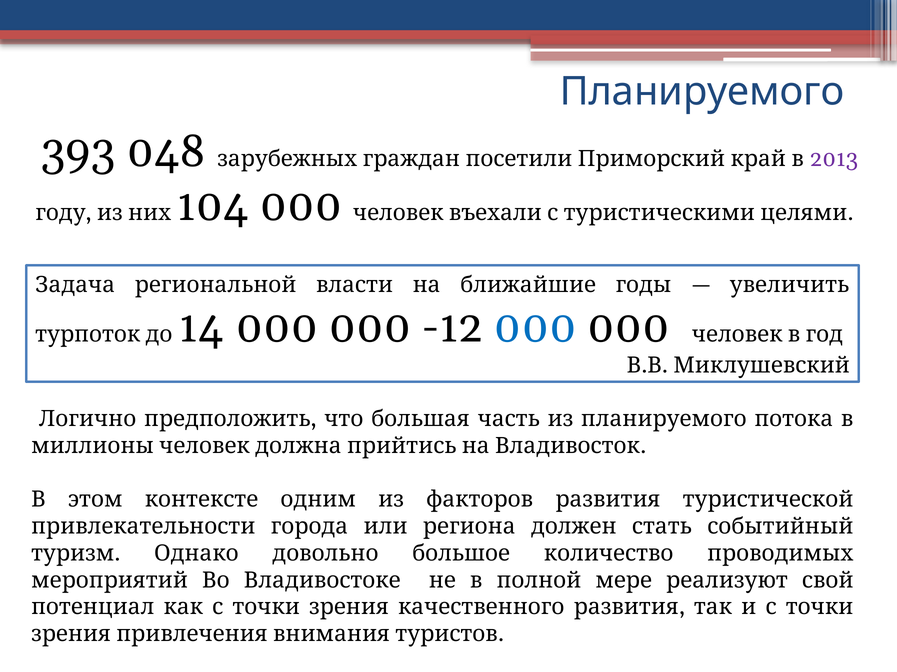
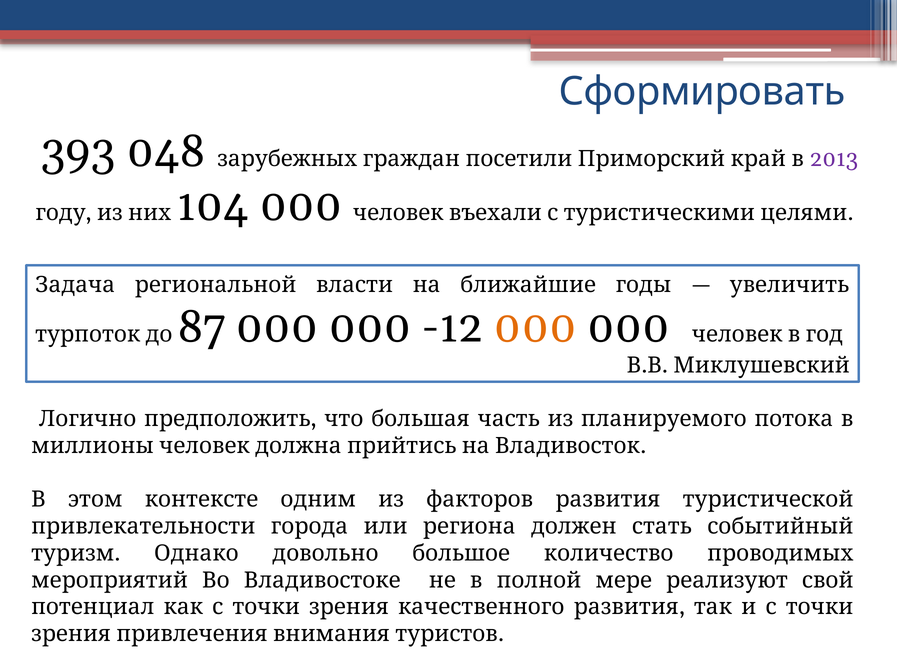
Планируемого: Планируемого -> Сформировать (702, 92)
14: 14 -> 87 (202, 327)
000 colour: blue -> orange (535, 327)
